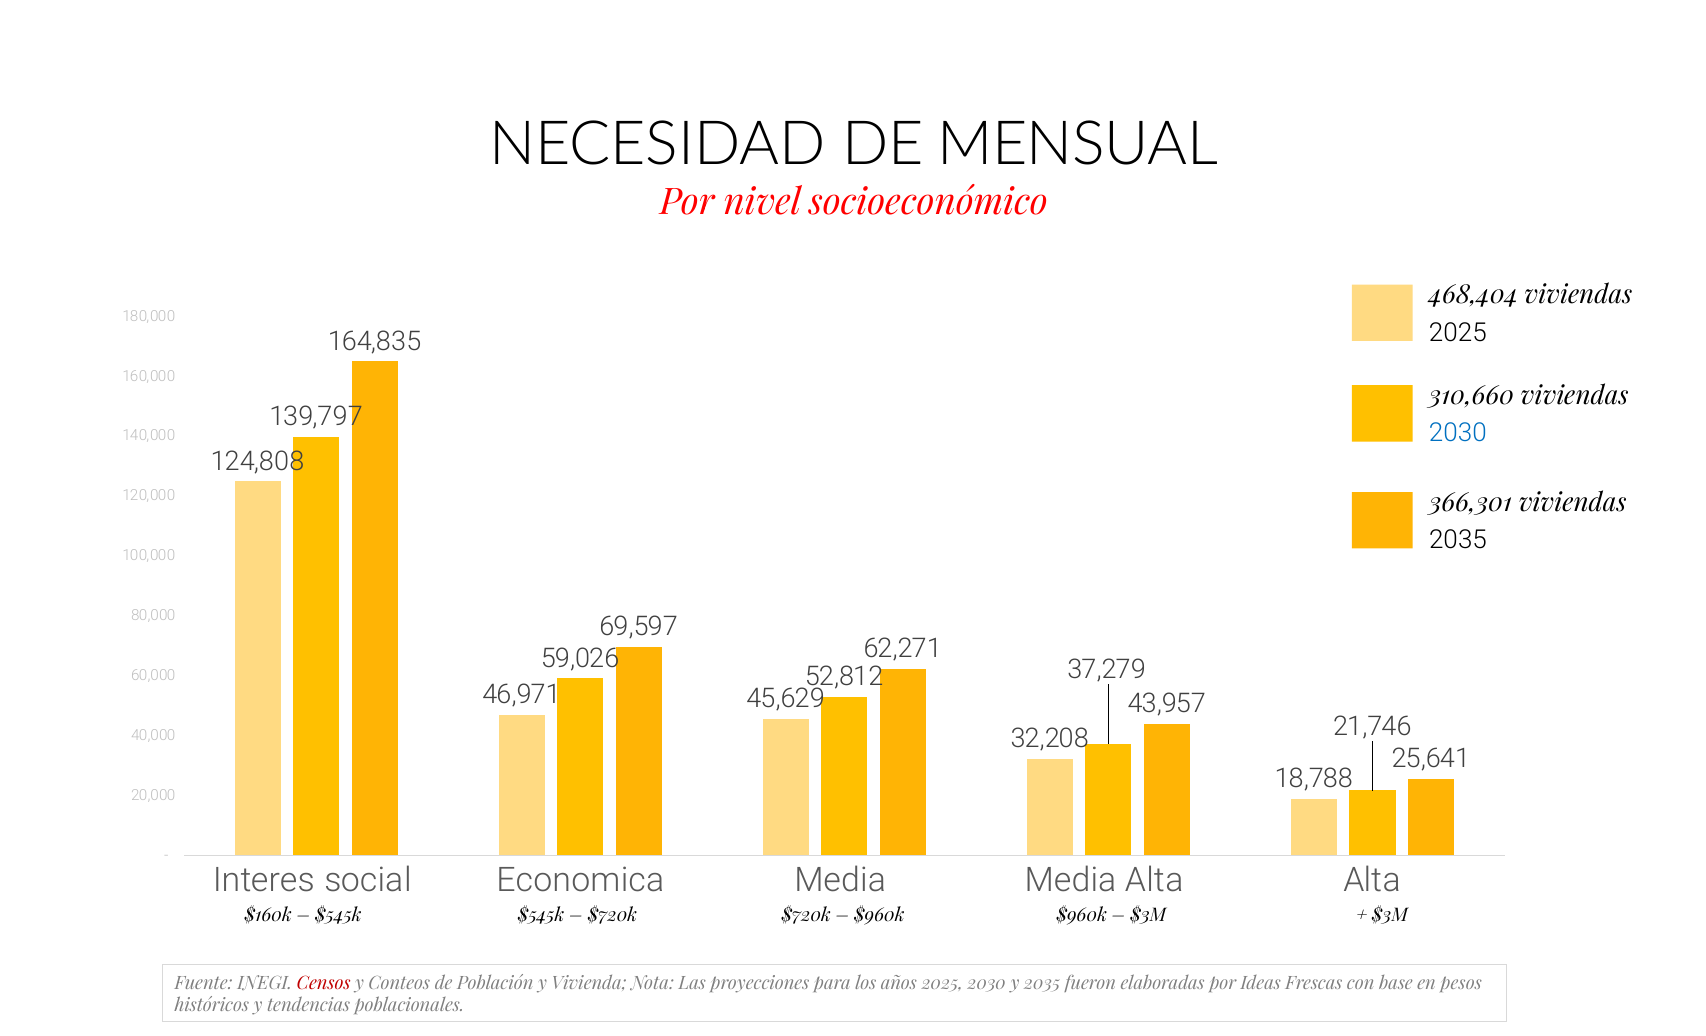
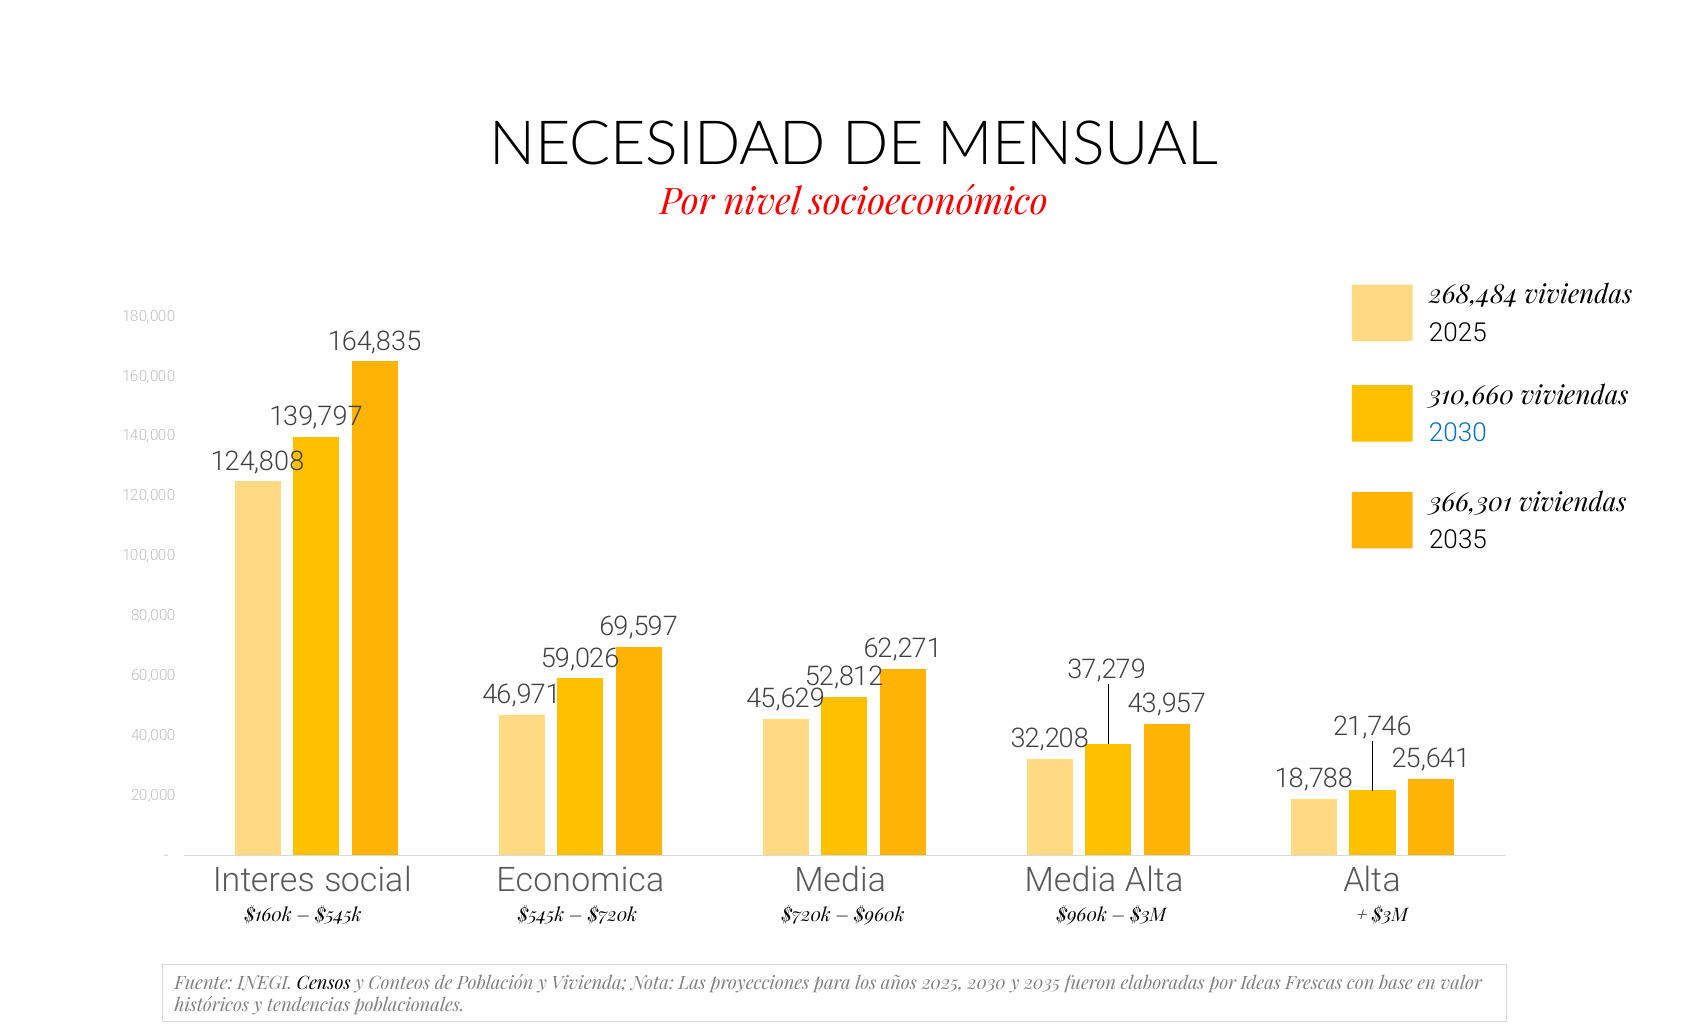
468,404: 468,404 -> 268,484 (1474, 295)
Censos colour: red -> black (324, 983)
pesos: pesos -> valor (1461, 983)
